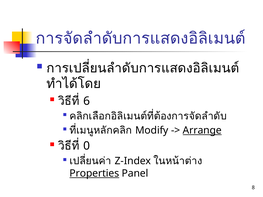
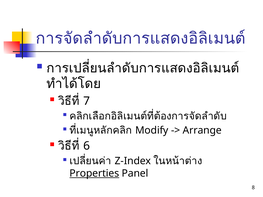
6: 6 -> 7 (87, 101)
Arrange underline: present -> none (202, 131)
0: 0 -> 6 (87, 146)
